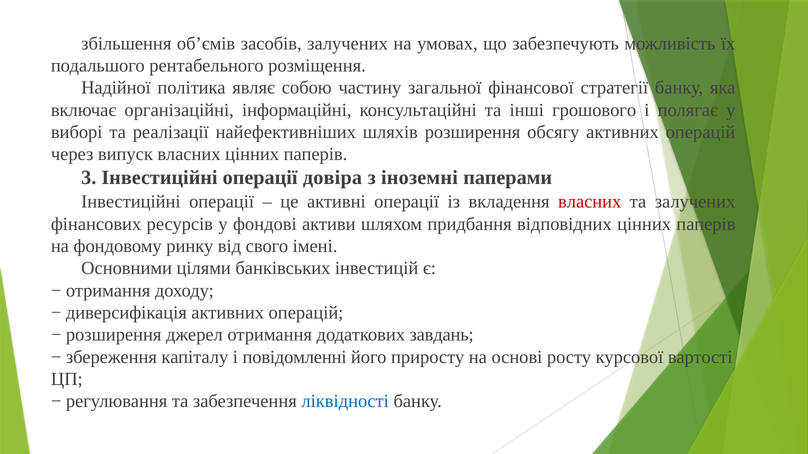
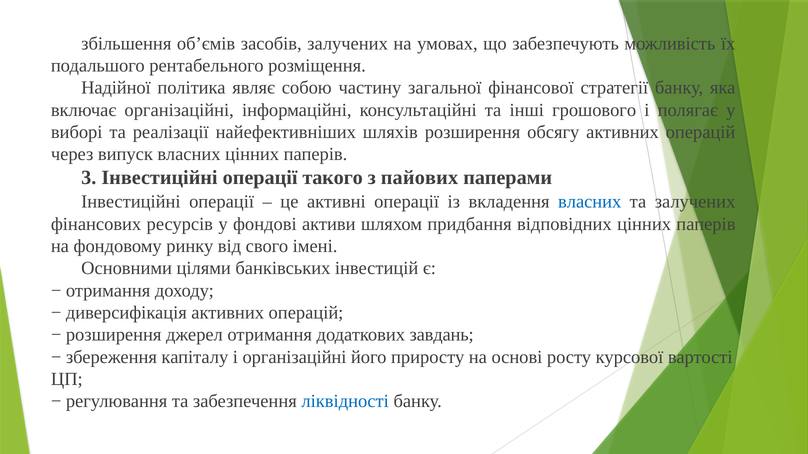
довіра: довіра -> такого (333, 178)
іноземні: іноземні -> пайових (419, 178)
власних colour: red -> blue (590, 202)
і повідомленні: повідомленні -> організаційні (294, 357)
